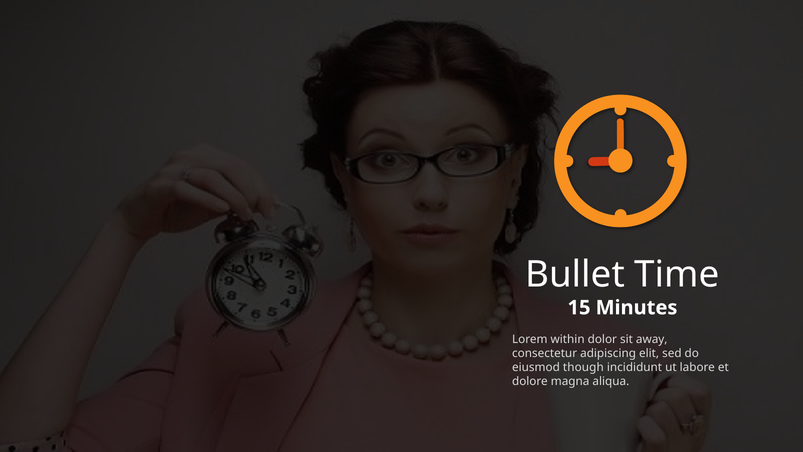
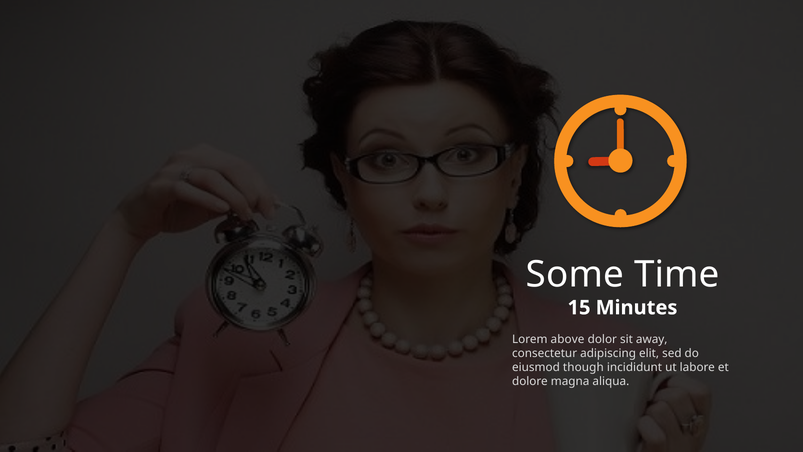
Bullet: Bullet -> Some (575, 275)
within: within -> above (568, 339)
